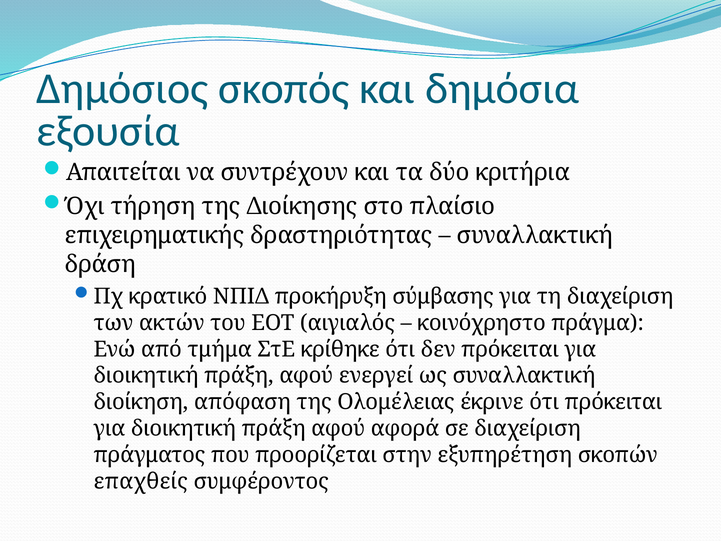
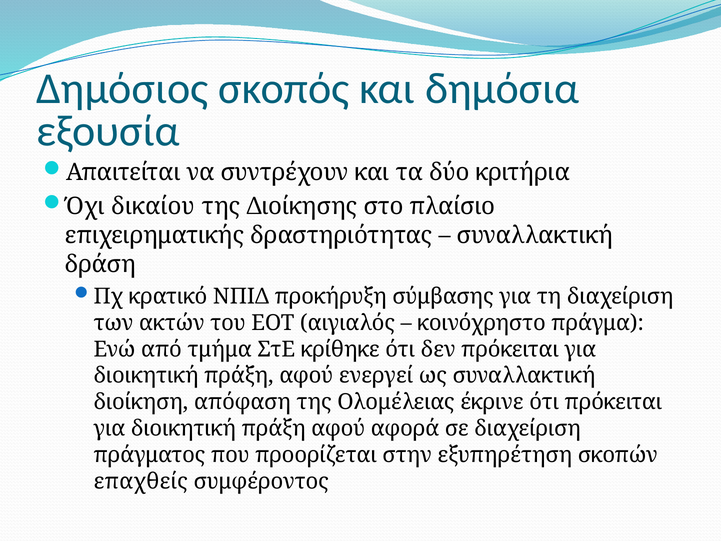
τήρηση: τήρηση -> δικαίου (153, 206)
